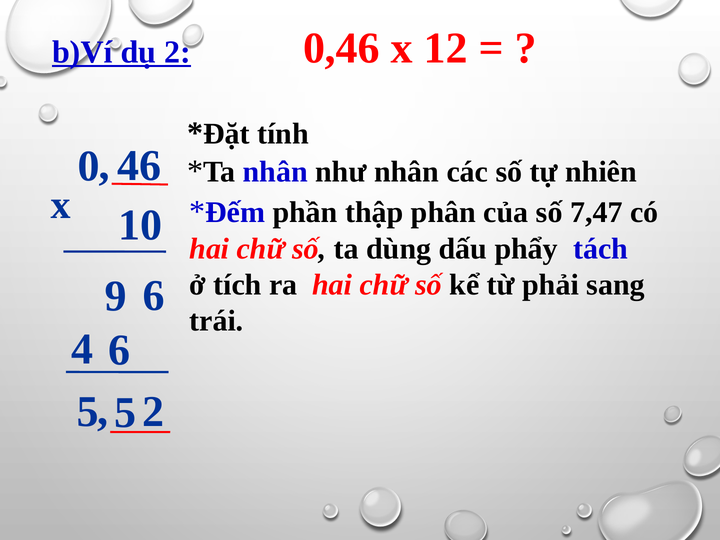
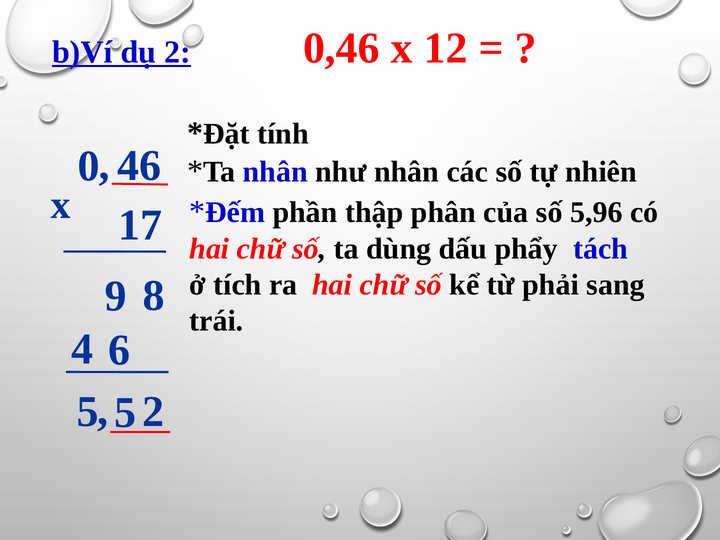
10: 10 -> 17 (140, 225)
7,47: 7,47 -> 5,96 (596, 213)
9 6: 6 -> 8 (154, 296)
